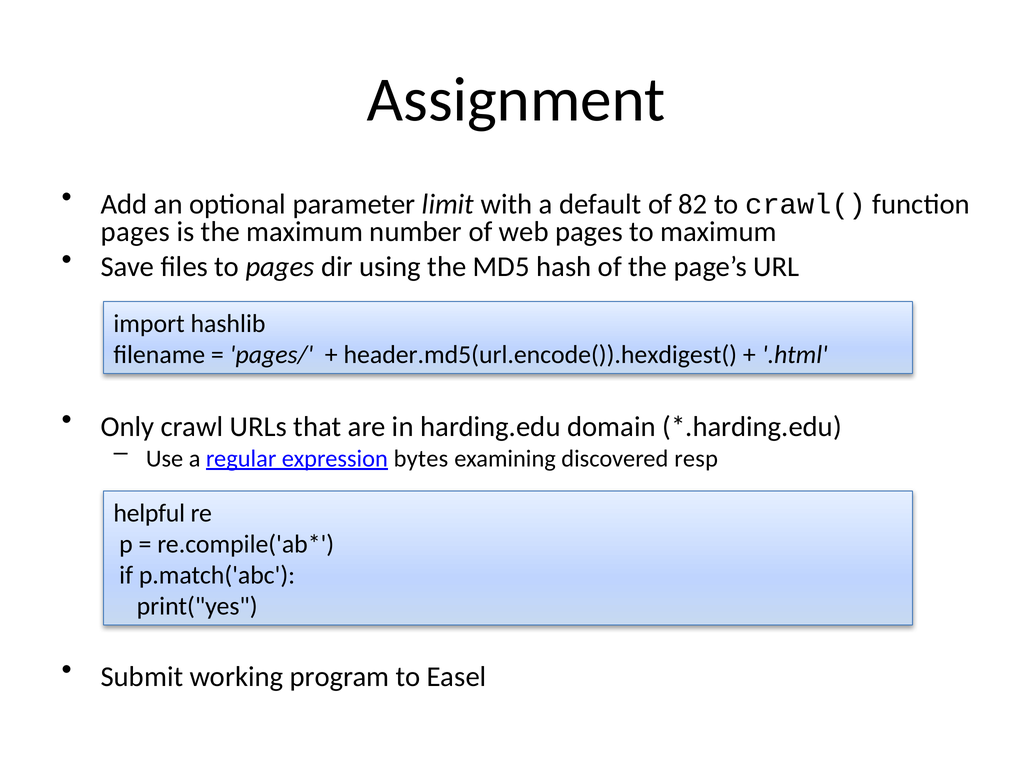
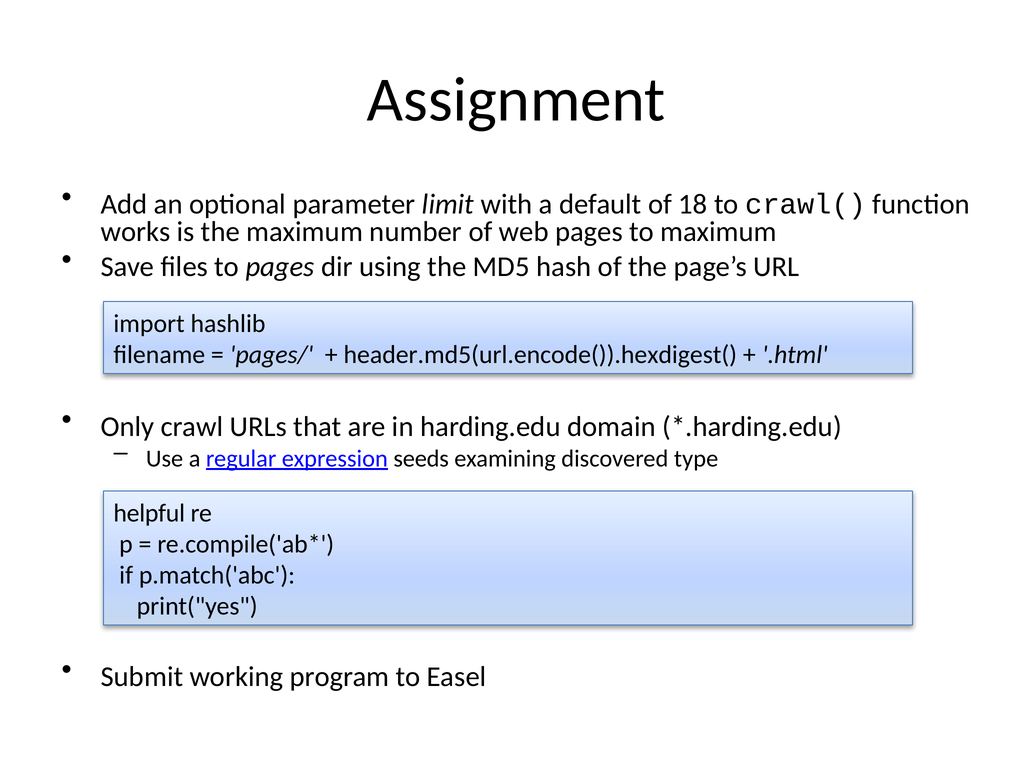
82: 82 -> 18 (693, 204)
pages: pages -> works (136, 232)
bytes: bytes -> seeds (421, 458)
resp: resp -> type (696, 458)
